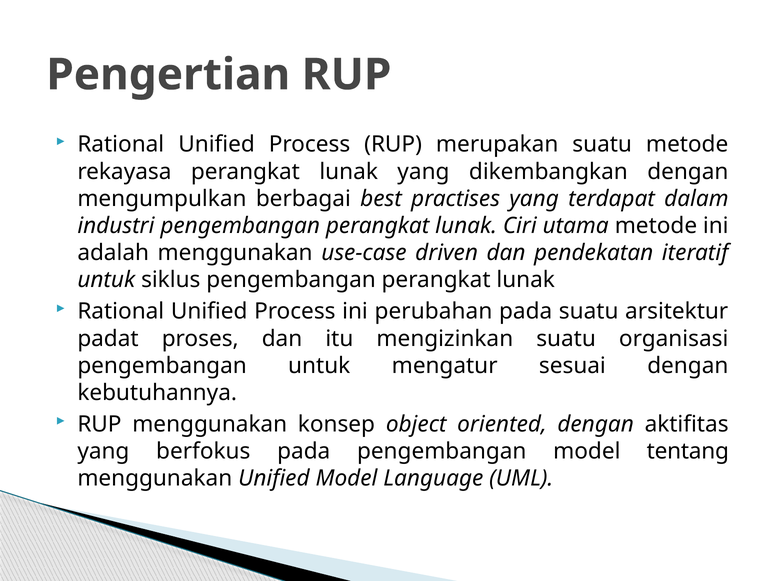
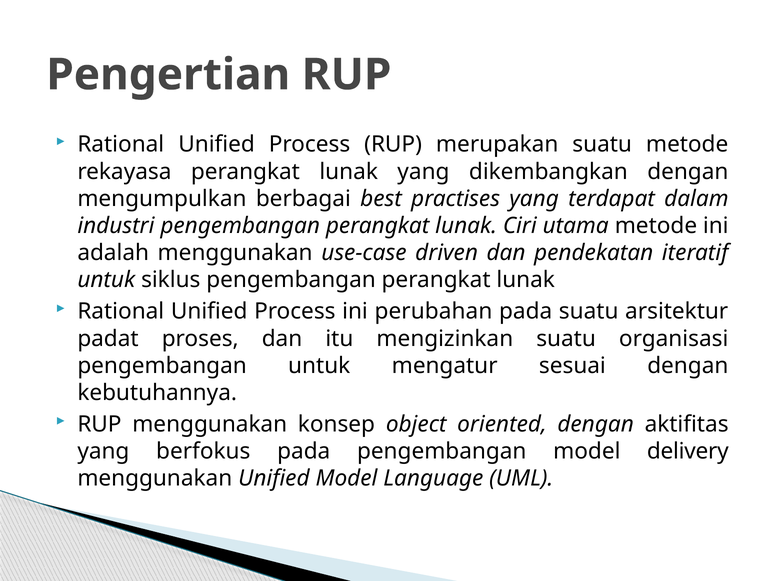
tentang: tentang -> delivery (688, 451)
